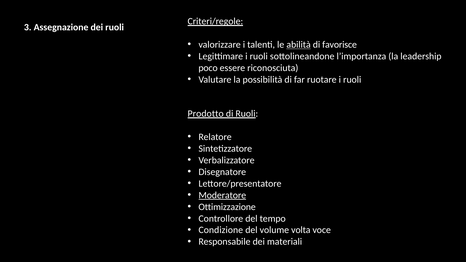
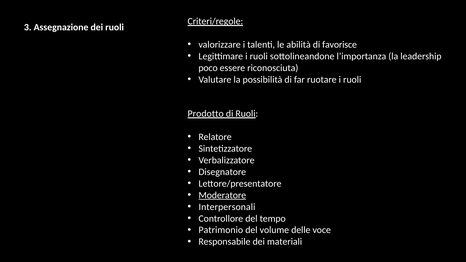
abilità underline: present -> none (299, 45)
Ottimizzazione: Ottimizzazione -> Interpersonali (227, 207)
Condizione: Condizione -> Patrimonio (221, 230)
volta: volta -> delle (301, 230)
